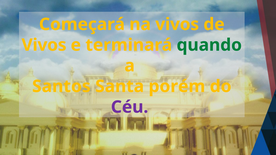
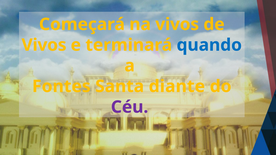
quando colour: green -> blue (209, 45)
Santos: Santos -> Fontes (61, 86)
porém: porém -> diante (177, 86)
